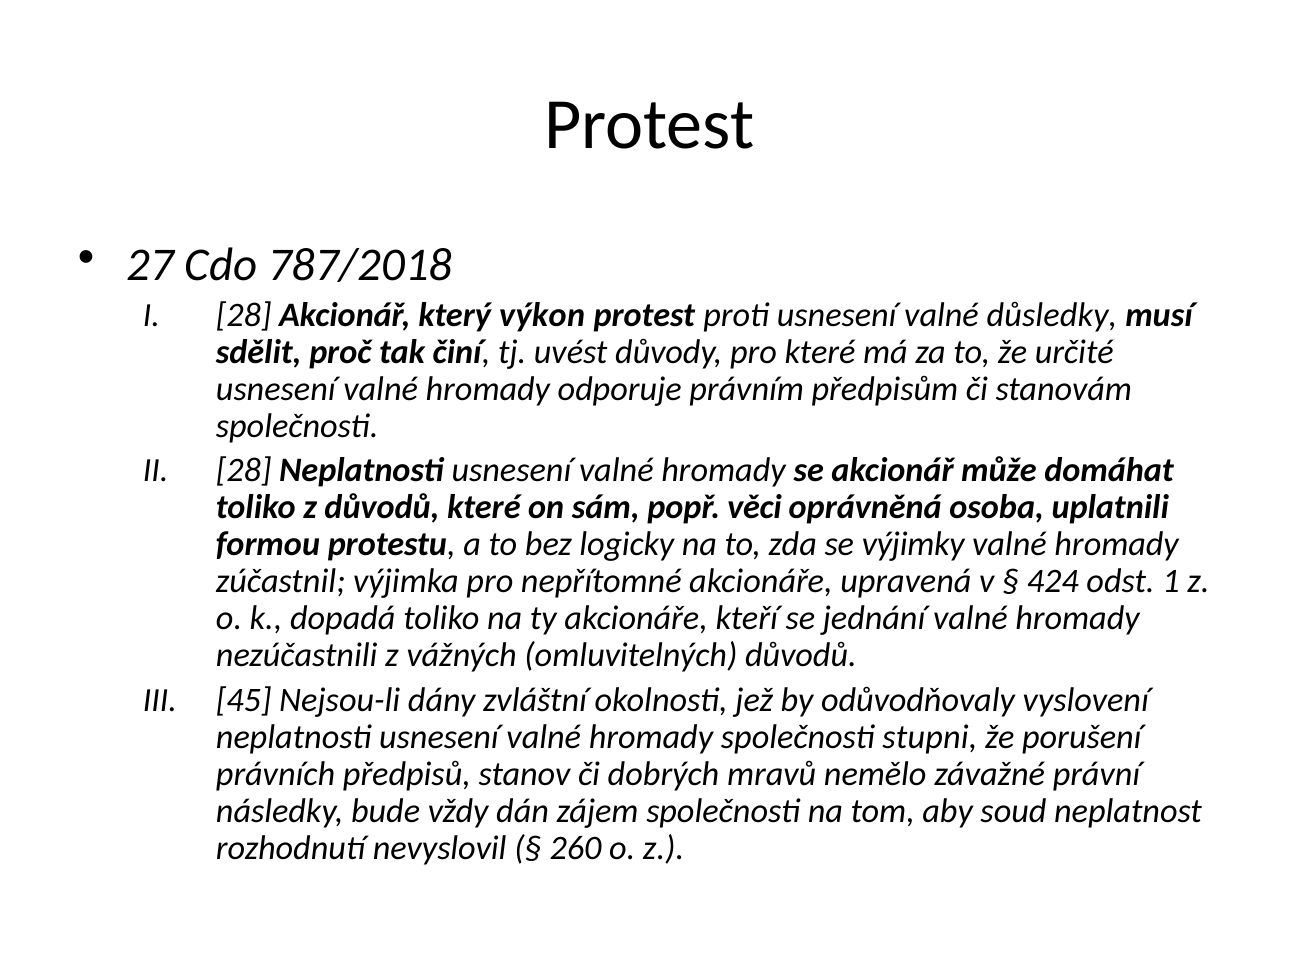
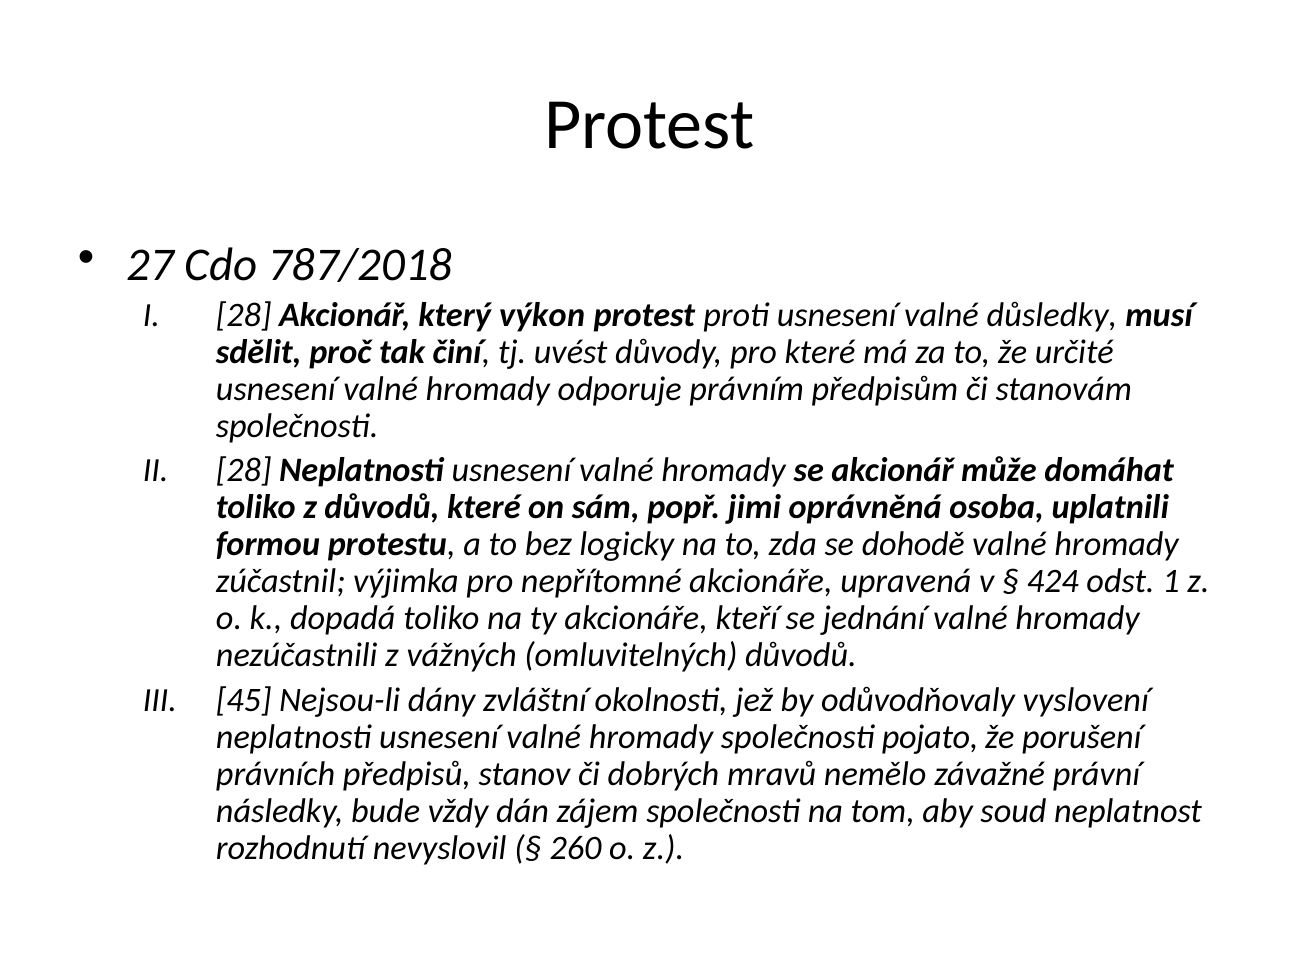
věci: věci -> jimi (754, 507)
výjimky: výjimky -> dohodě (913, 544)
stupni: stupni -> pojato (930, 737)
